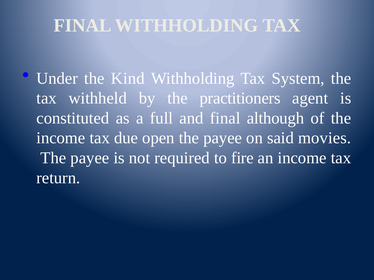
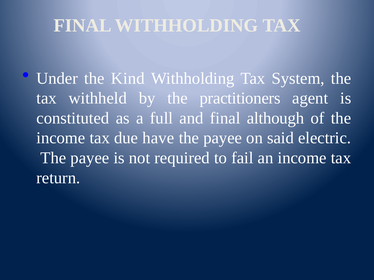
open: open -> have (158, 138)
movies: movies -> electric (325, 138)
fire: fire -> fail (242, 158)
